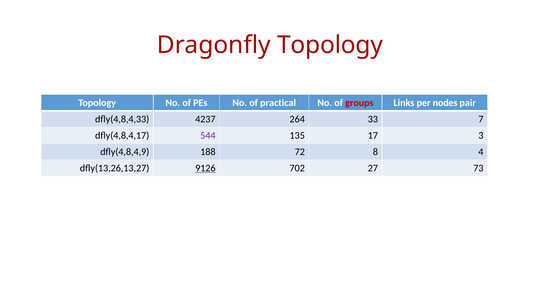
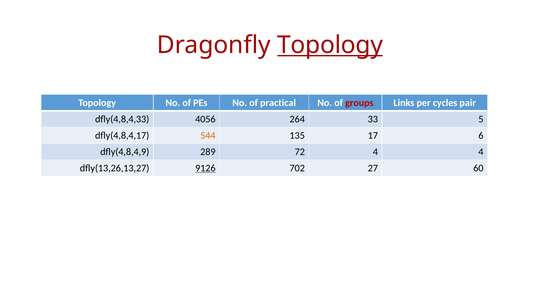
Topology underline: none -> present (330, 45)
nodes: nodes -> cycles (445, 103)
4237: 4237 -> 4056 (205, 119)
7: 7 -> 5 (481, 119)
544 colour: purple -> orange (208, 135)
3: 3 -> 6 (481, 135)
188: 188 -> 289 (208, 152)
72 8: 8 -> 4 (375, 152)
73: 73 -> 60 (478, 168)
